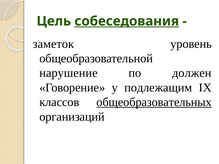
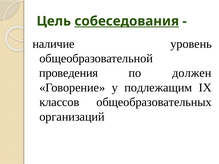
заметок: заметок -> наличие (54, 44)
нарушение: нарушение -> проведения (69, 73)
общеобразовательных underline: present -> none (154, 102)
